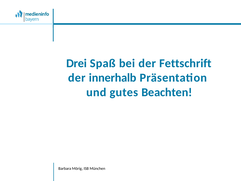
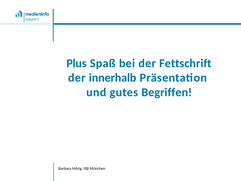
Drei: Drei -> Plus (77, 63)
Beachten: Beachten -> Begriffen (167, 92)
